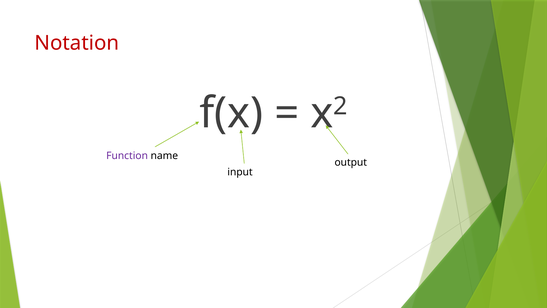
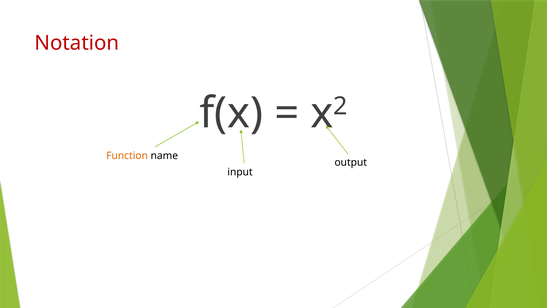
Function colour: purple -> orange (127, 155)
